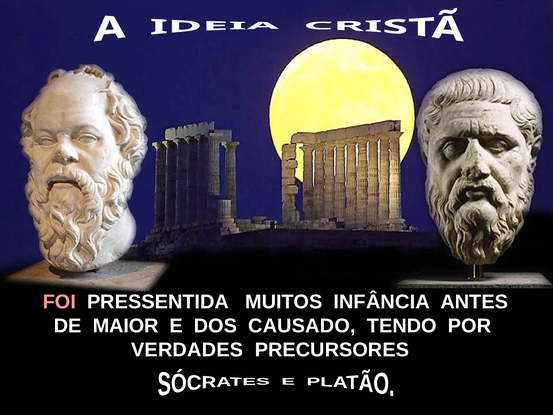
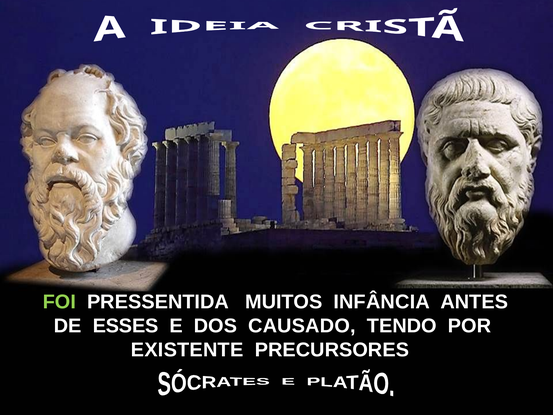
FOI colour: pink -> light green (59, 302)
MAIOR: MAIOR -> ESSES (126, 326)
VERDADES: VERDADES -> EXISTENTE (187, 350)
